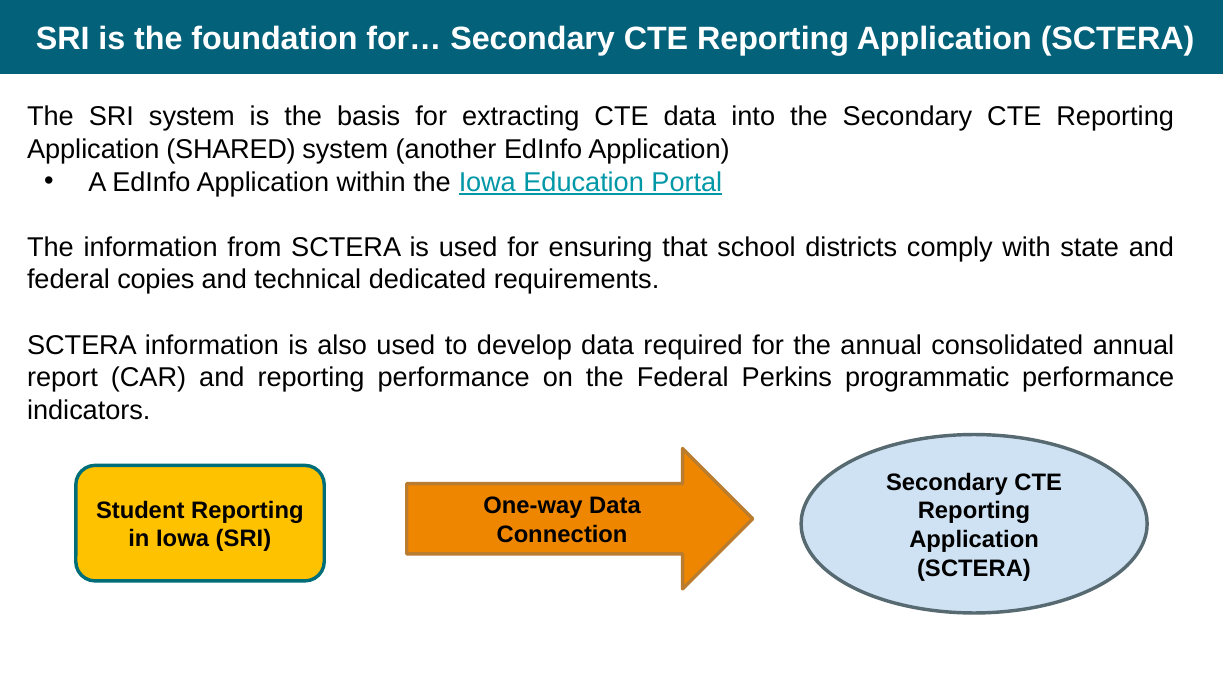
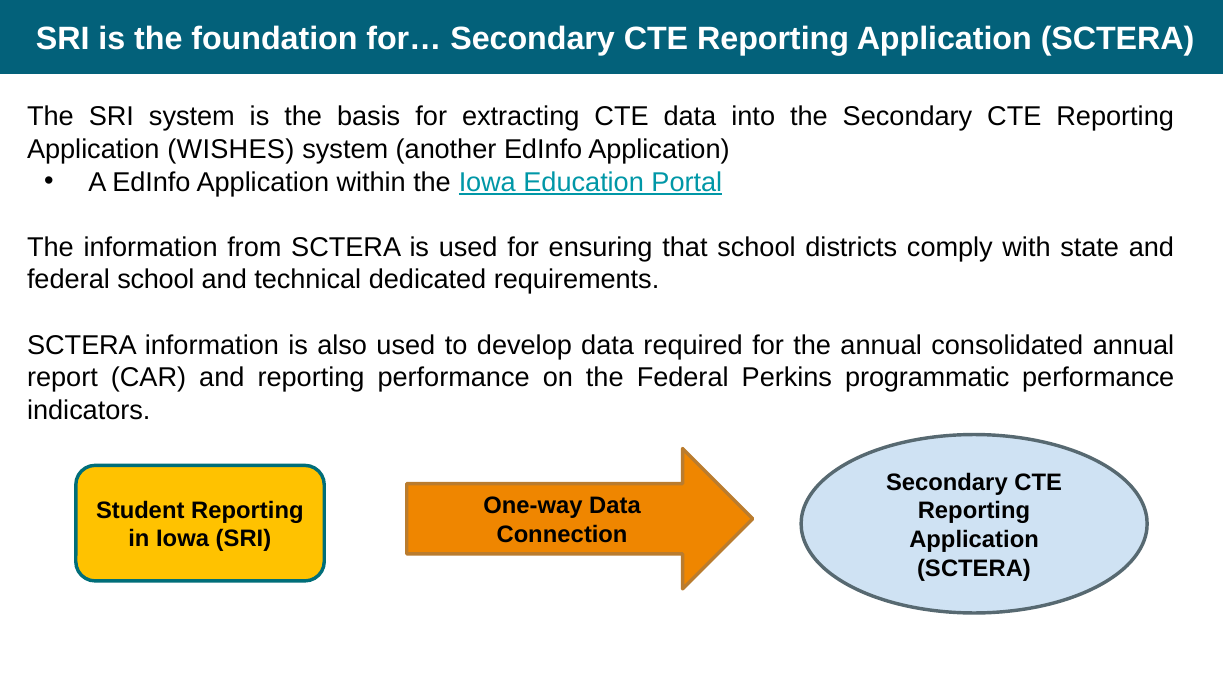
SHARED: SHARED -> WISHES (231, 150)
federal copies: copies -> school (156, 280)
